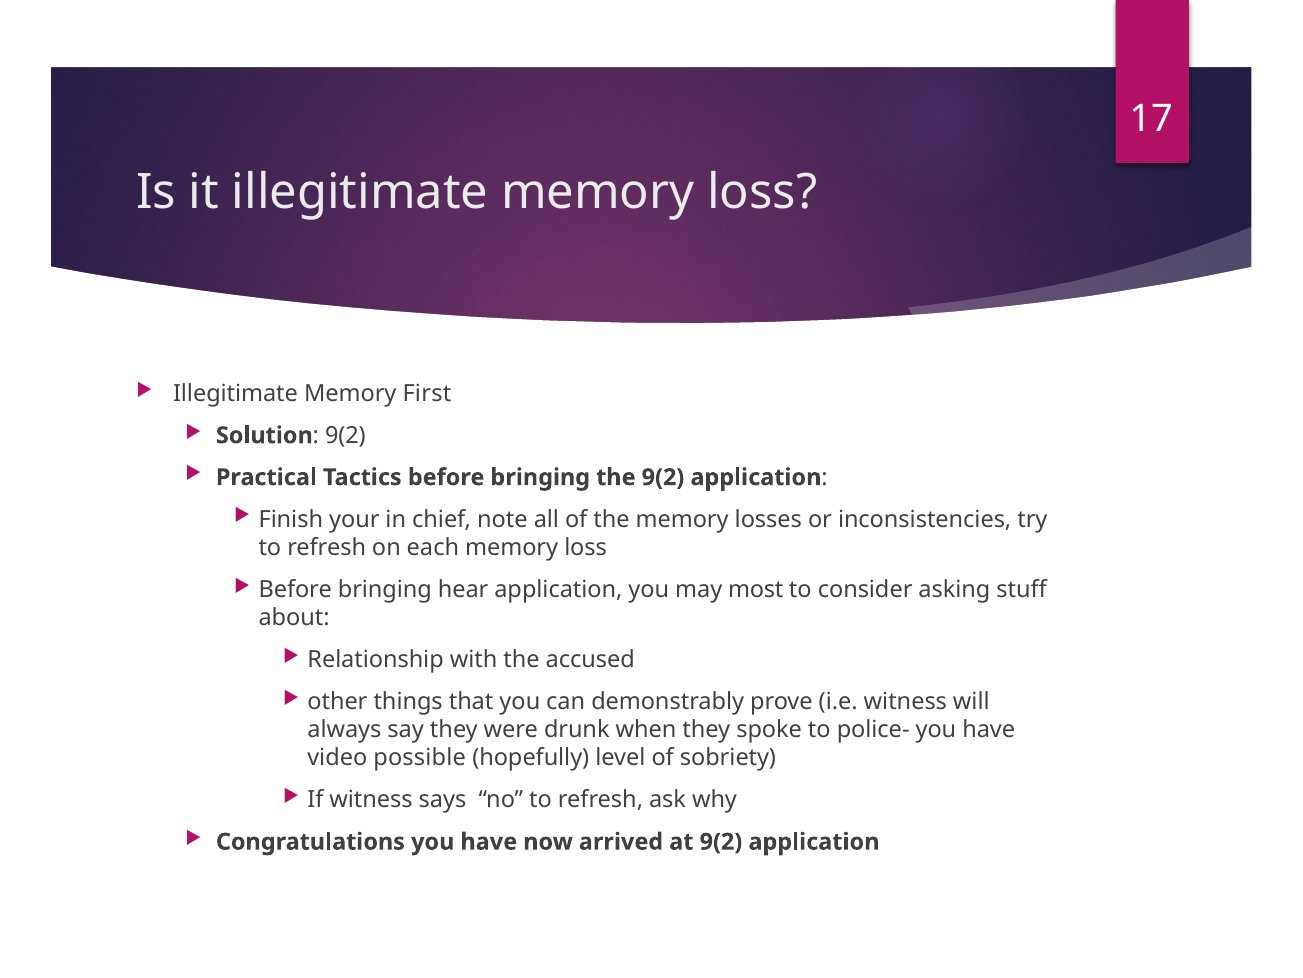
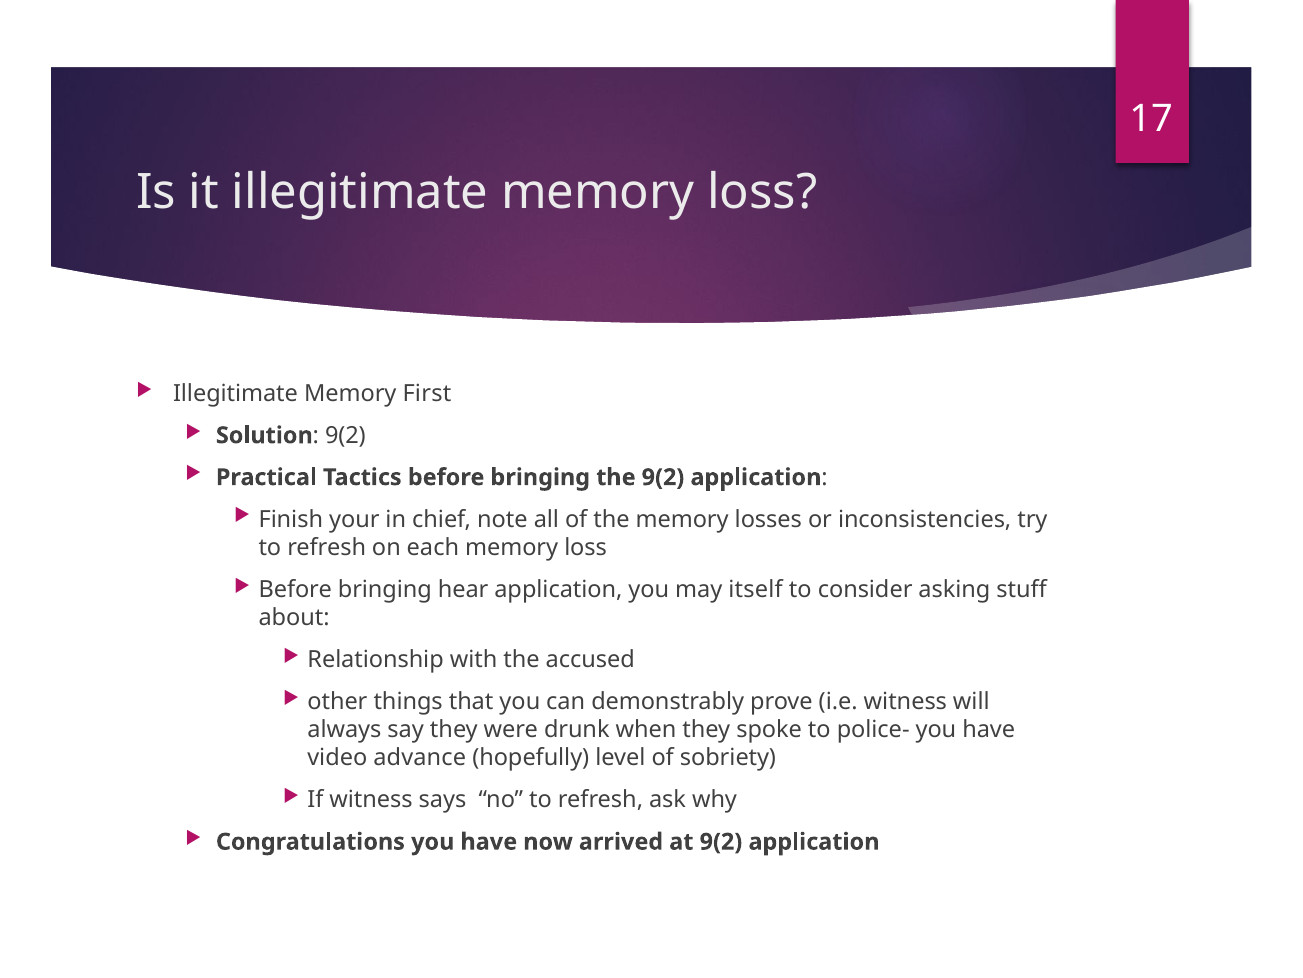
most: most -> itself (756, 589)
possible: possible -> advance (420, 758)
